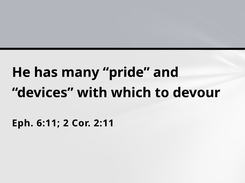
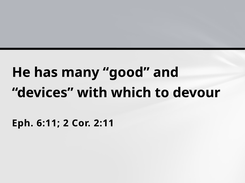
pride: pride -> good (126, 73)
